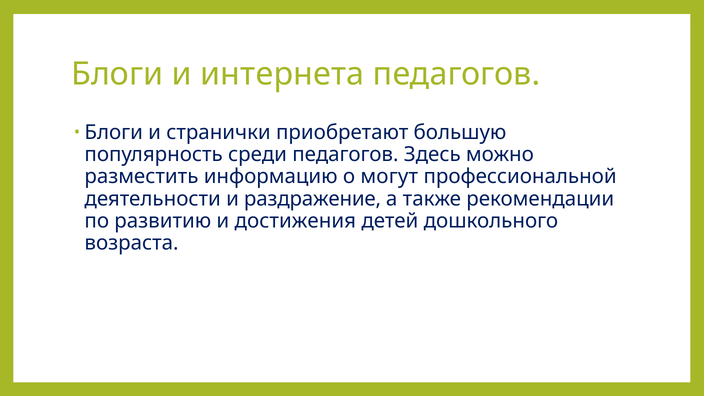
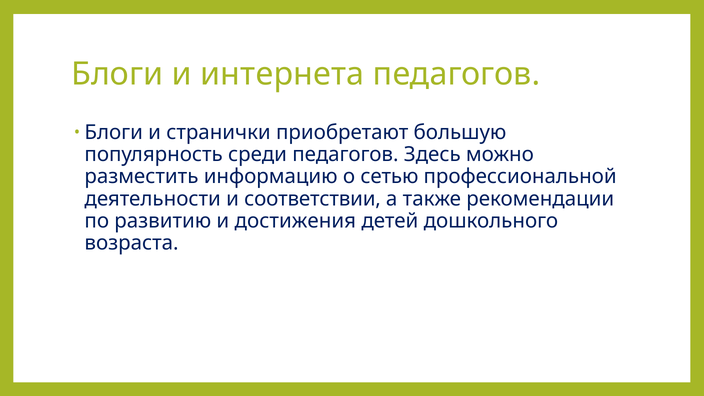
могут: могут -> сетью (389, 177)
раздражение: раздражение -> соответствии (313, 199)
